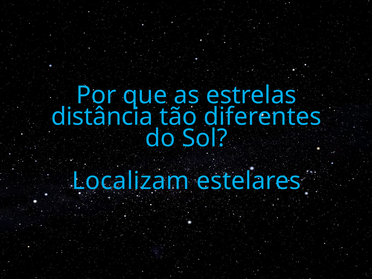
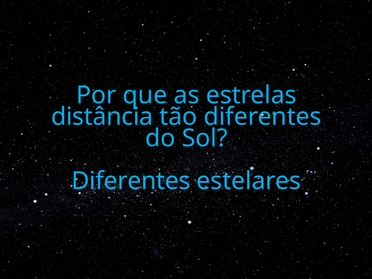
Localizam: Localizam -> Diferentes (131, 181)
